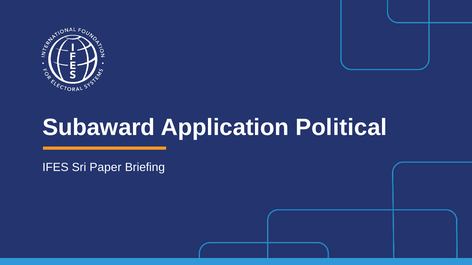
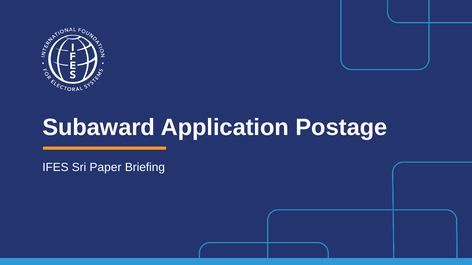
Political: Political -> Postage (341, 127)
